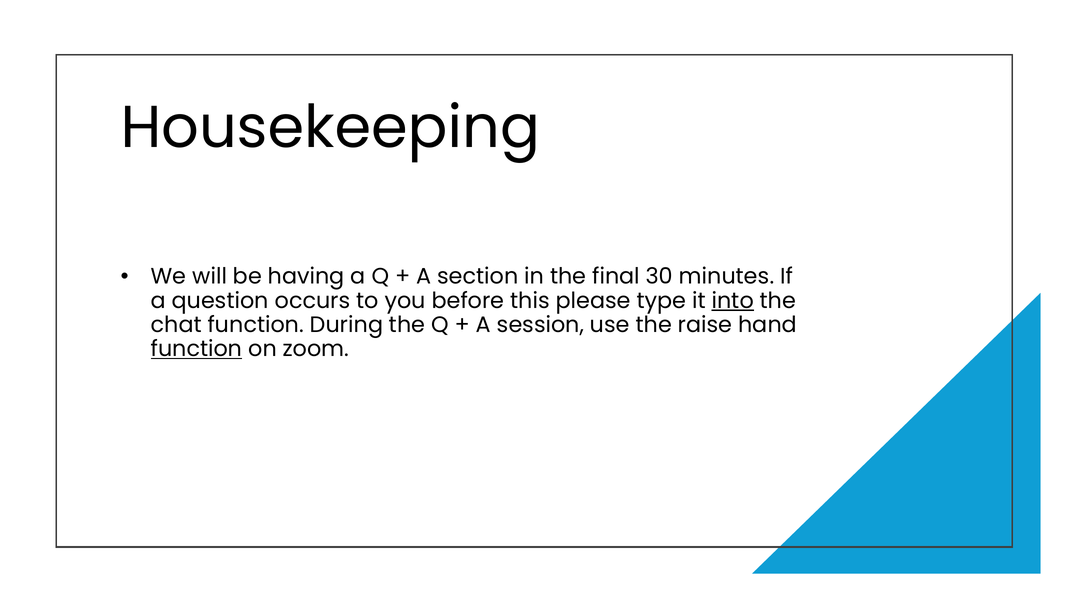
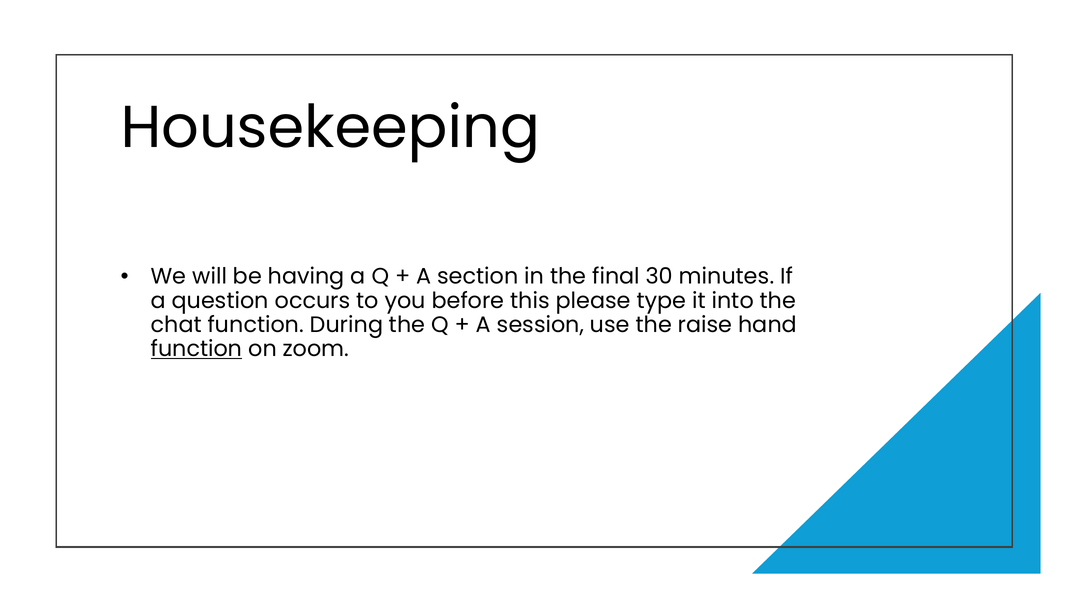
into underline: present -> none (733, 300)
